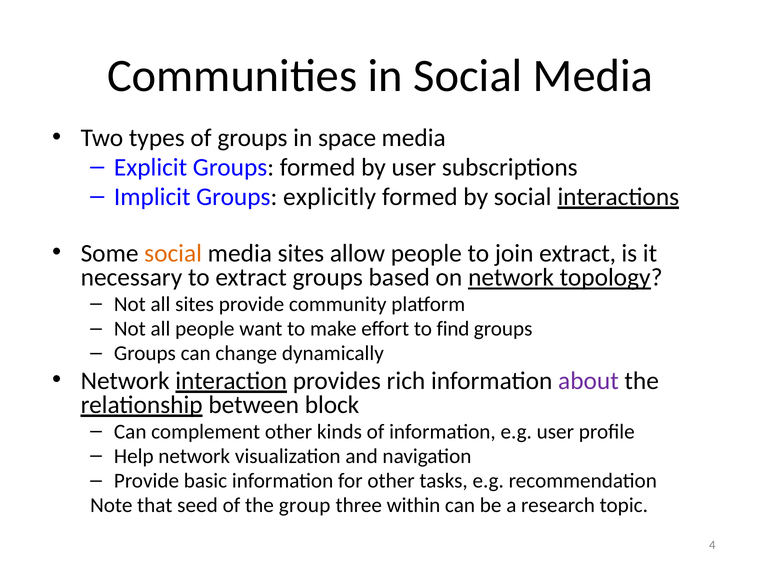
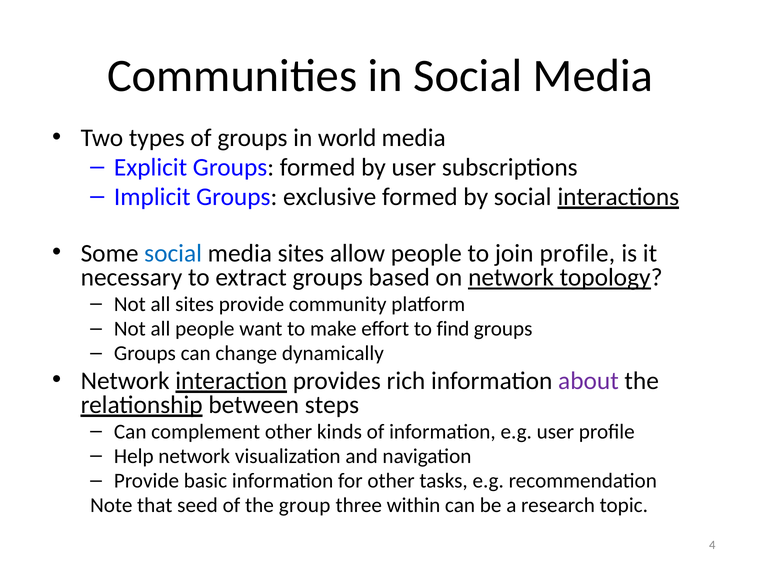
space: space -> world (347, 138)
explicitly: explicitly -> exclusive (330, 197)
social colour: orange -> blue (173, 253)
join extract: extract -> profile (577, 253)
block: block -> steps (332, 405)
